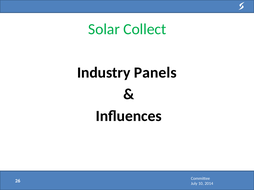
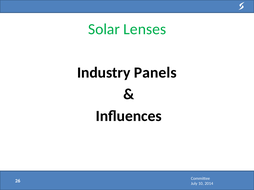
Collect: Collect -> Lenses (145, 29)
